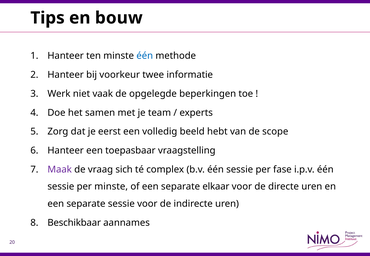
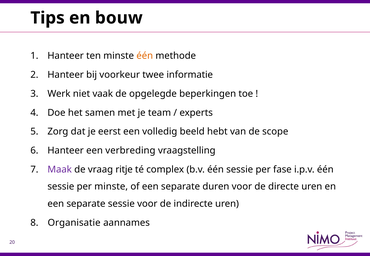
één colour: blue -> orange (145, 56)
toepasbaar: toepasbaar -> verbreding (130, 151)
sich: sich -> ritje (124, 170)
elkaar: elkaar -> duren (216, 187)
Beschikbaar: Beschikbaar -> Organisatie (74, 223)
